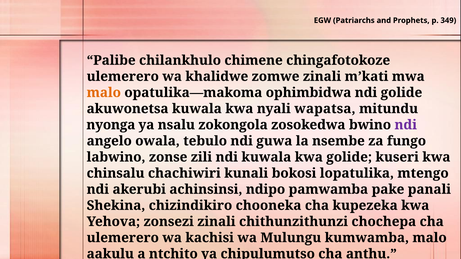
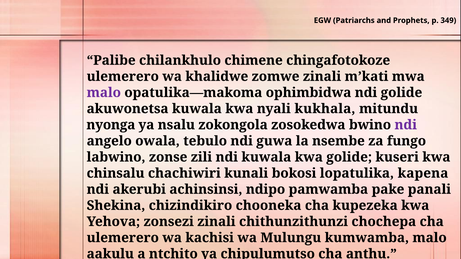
malo colour: orange -> purple (104, 93)
wapatsa: wapatsa -> kukhala (325, 109)
mtengo: mtengo -> kapena (423, 173)
